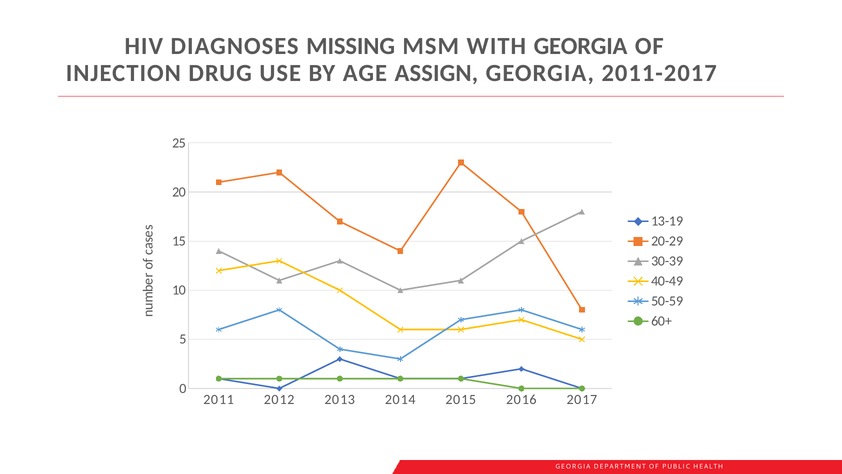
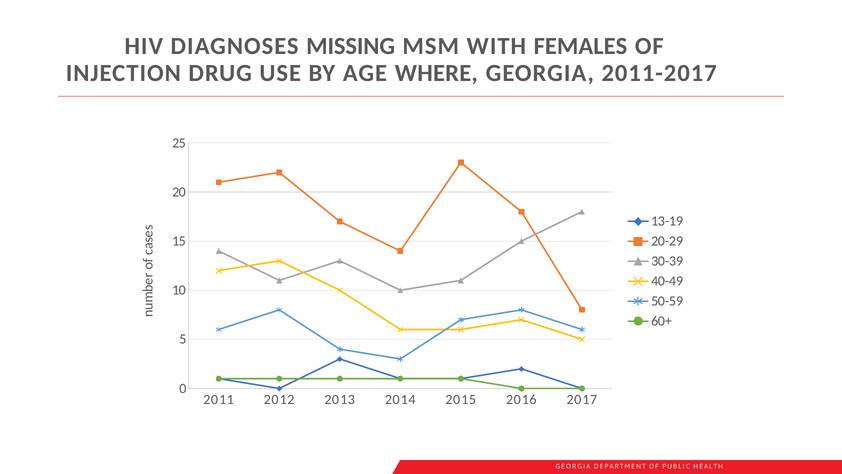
WITH GEORGIA: GEORGIA -> FEMALES (580, 46)
ASSIGN: ASSIGN -> WHERE (436, 73)
